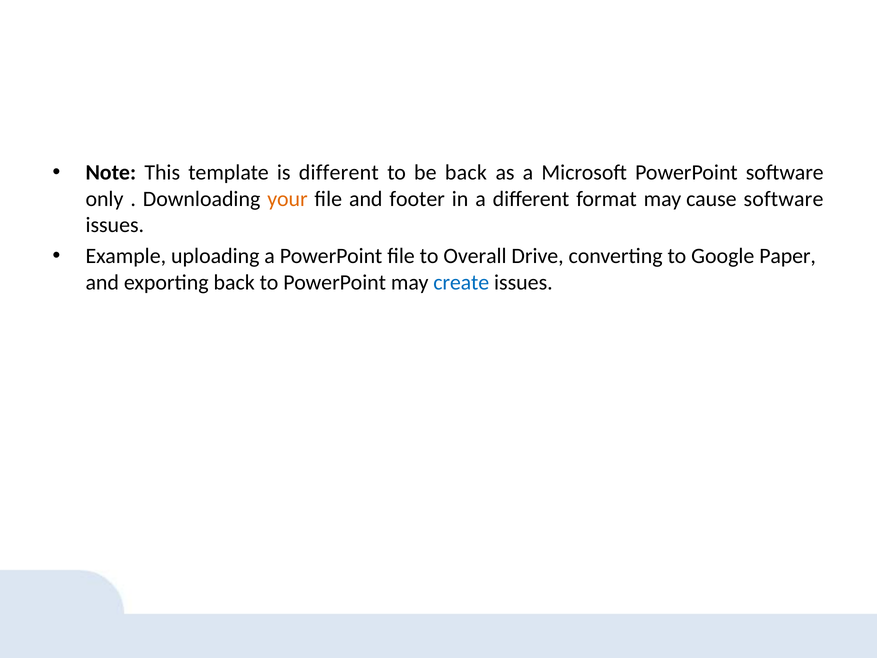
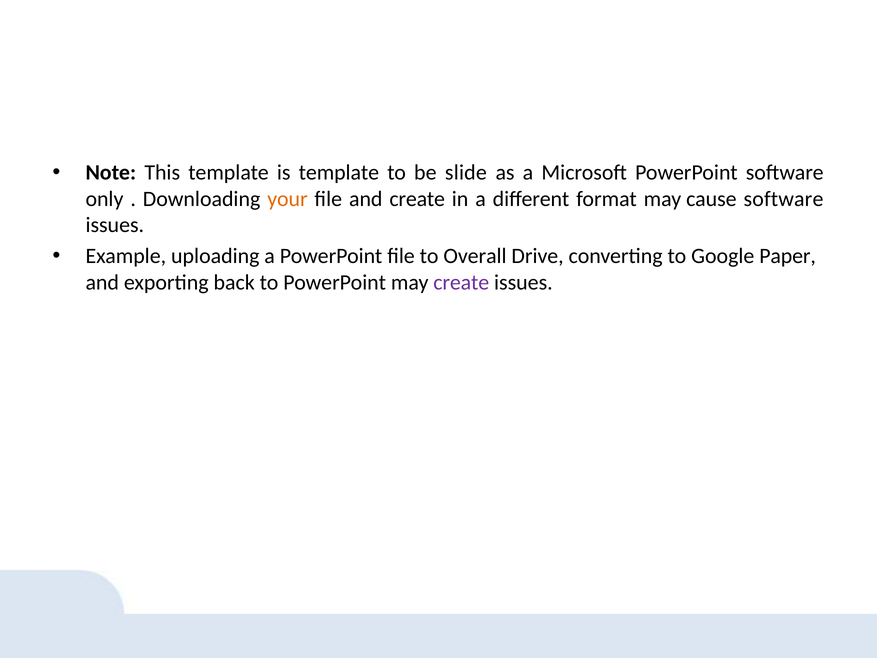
is different: different -> template (339, 173)
be back: back -> slide (466, 173)
and footer: footer -> create (417, 199)
create colour: blue -> purple (461, 282)
